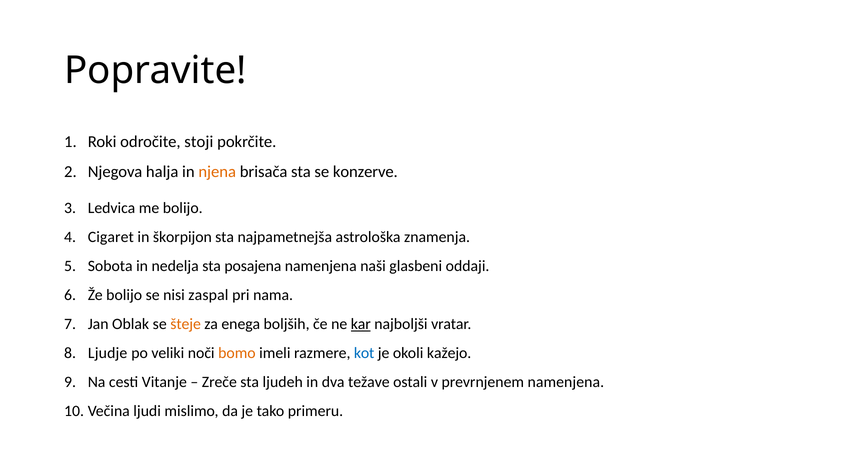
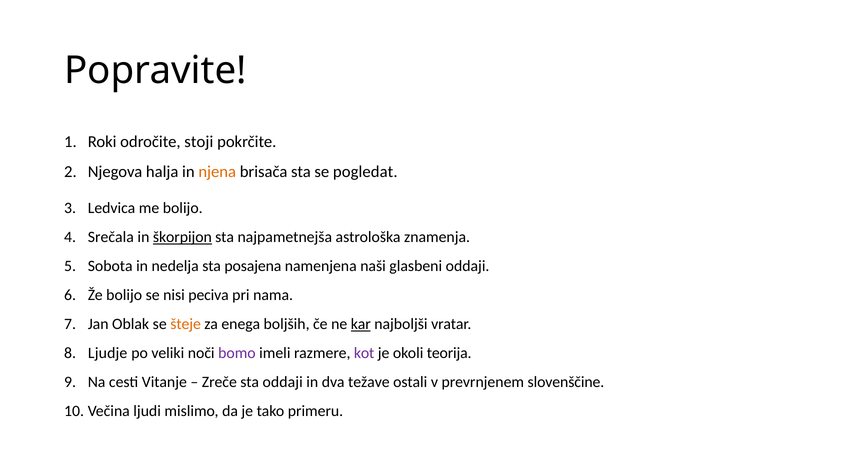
konzerve: konzerve -> pogledat (365, 172)
Cigaret: Cigaret -> Srečala (111, 237)
škorpijon underline: none -> present (182, 237)
zaspal: zaspal -> peciva (209, 295)
bomo colour: orange -> purple (237, 353)
kot colour: blue -> purple (364, 353)
kažejo: kažejo -> teorija (449, 353)
sta ljudeh: ljudeh -> oddaji (283, 382)
prevrnjenem namenjena: namenjena -> slovenščine (566, 382)
